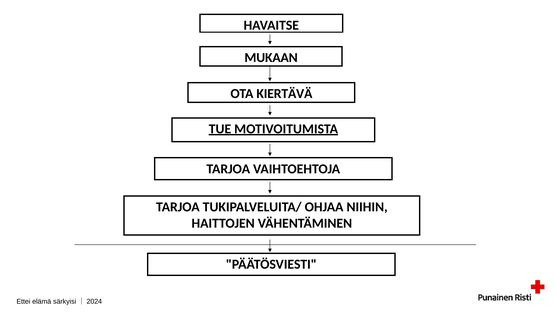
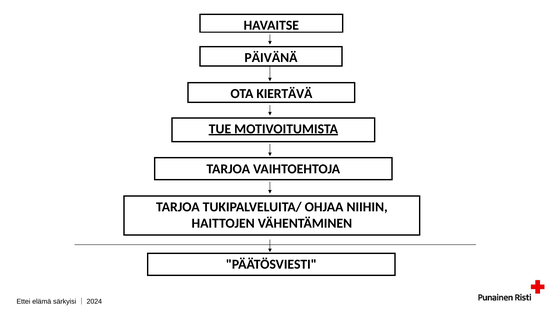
MUKAAN: MUKAAN -> PÄIVÄNÄ (271, 58)
